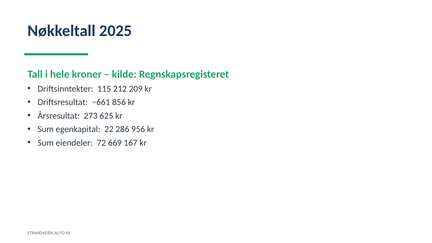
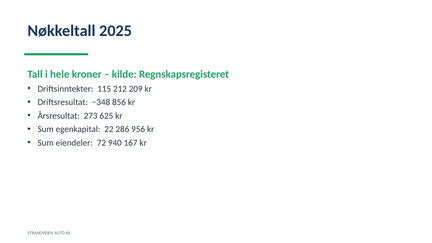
−661: −661 -> −348 (101, 102)
669: 669 -> 940 (115, 143)
